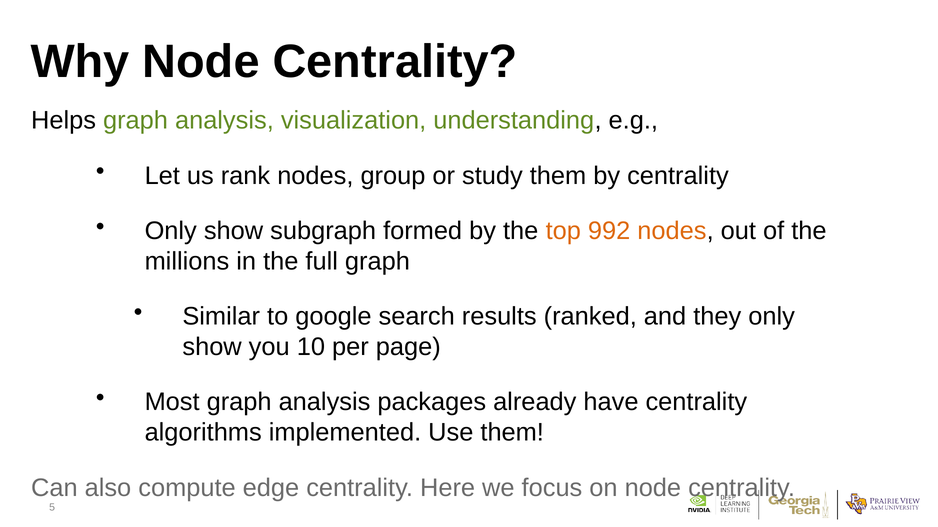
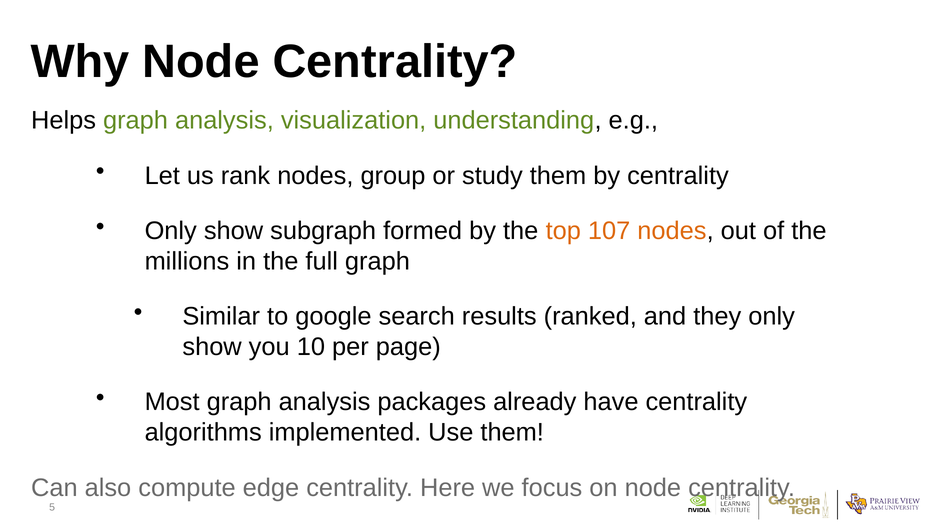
992: 992 -> 107 (609, 231)
